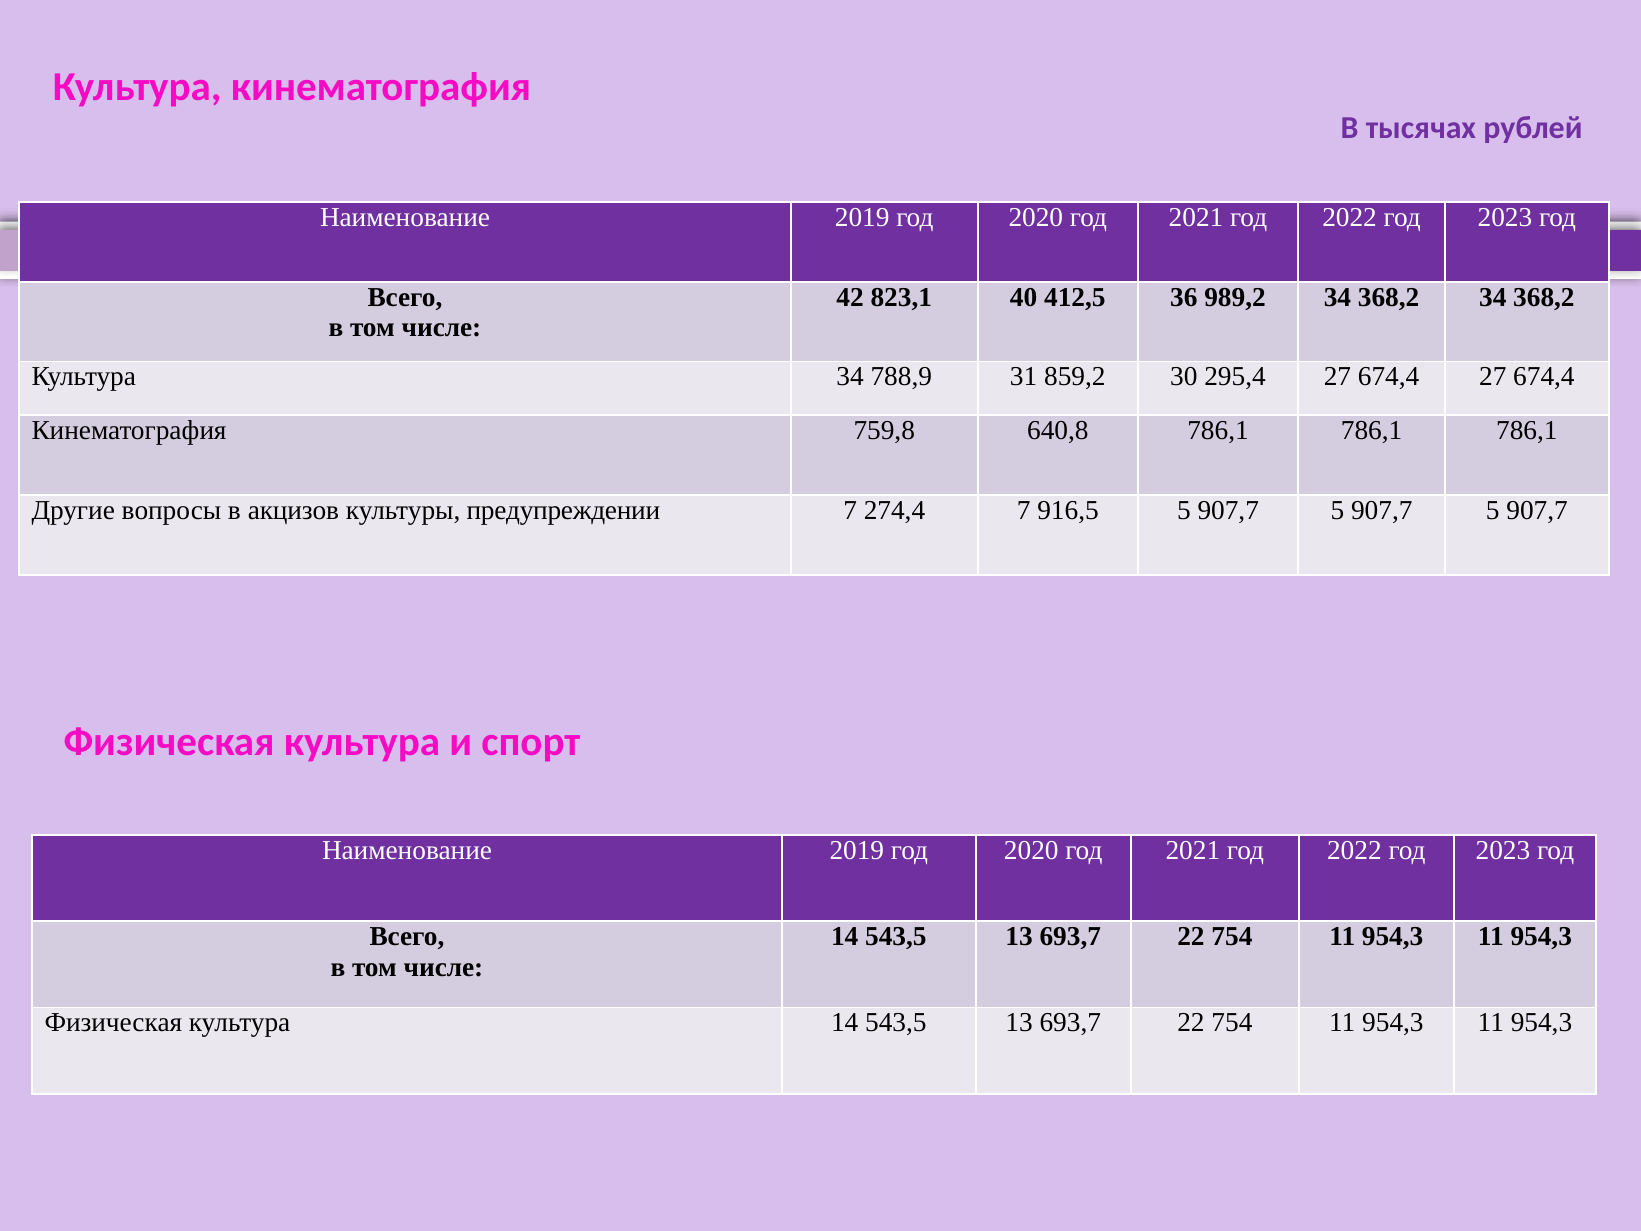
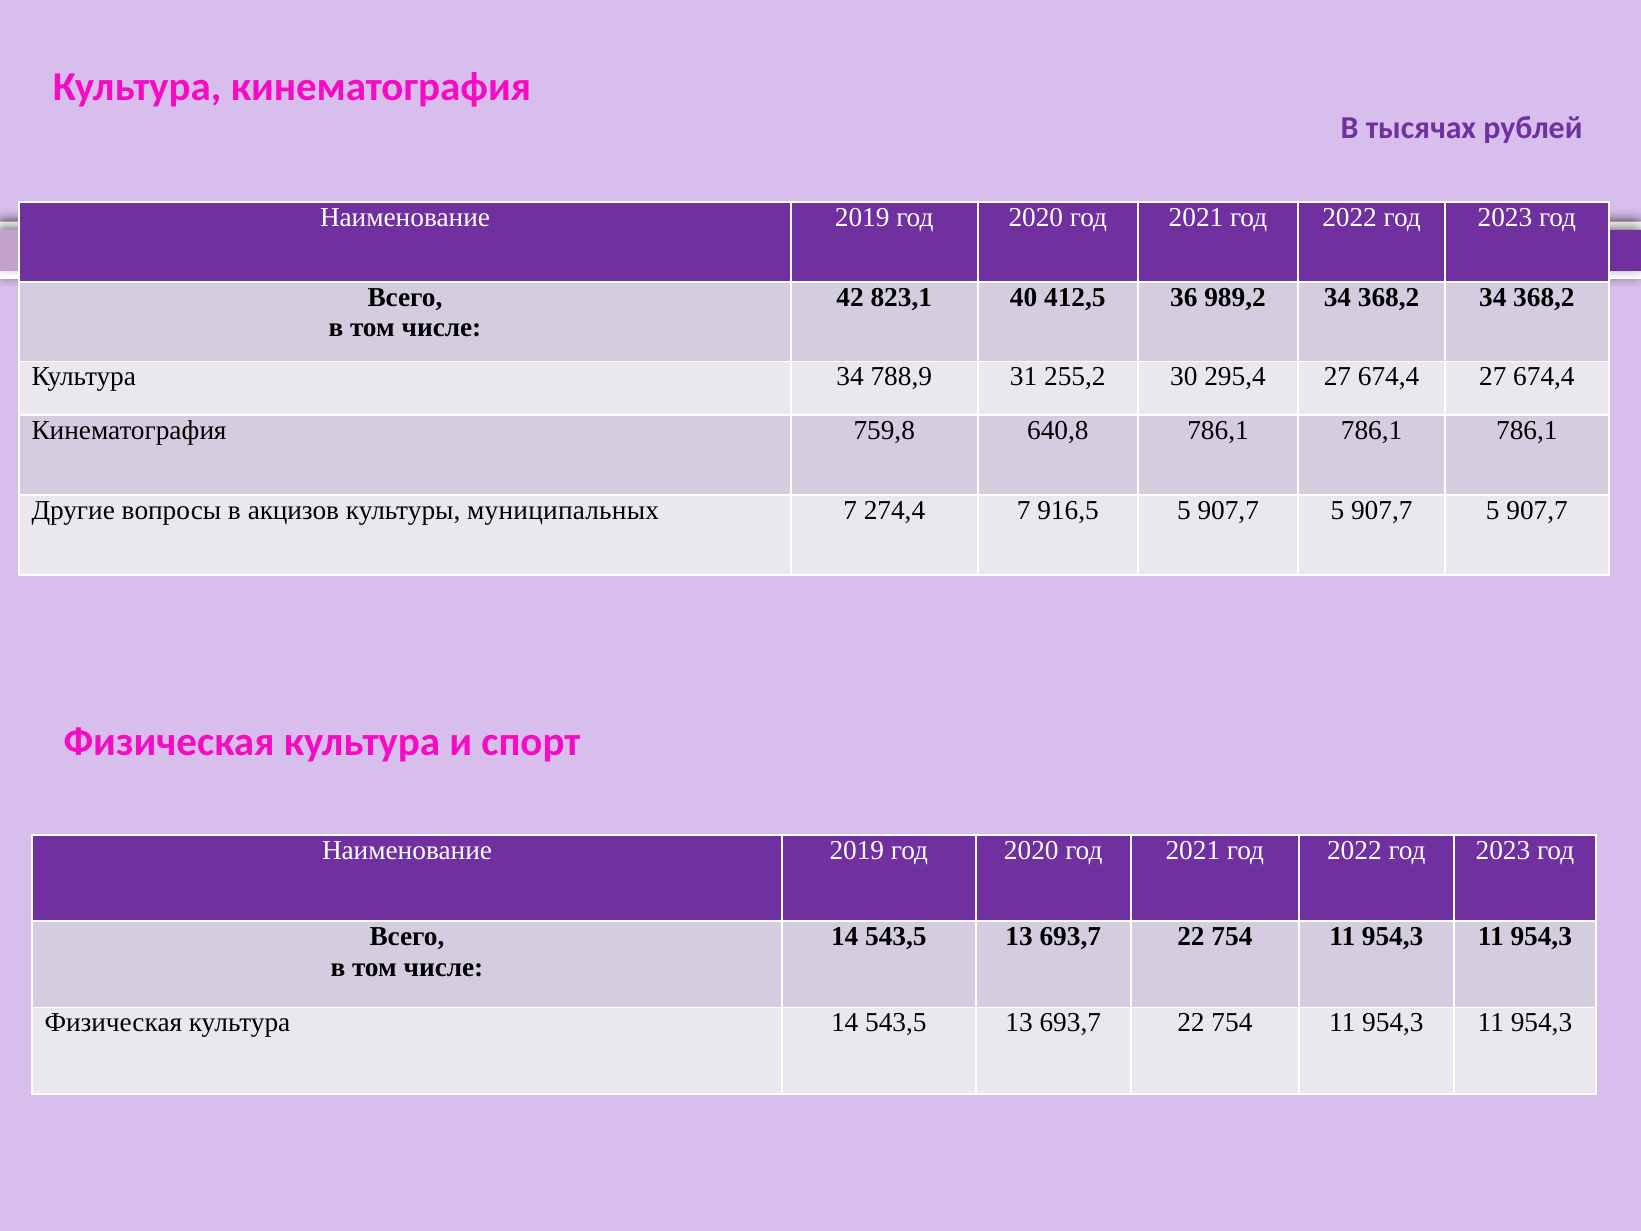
859,2: 859,2 -> 255,2 (1075, 377)
предупреждении: предупреждении -> муниципальных (563, 510)
